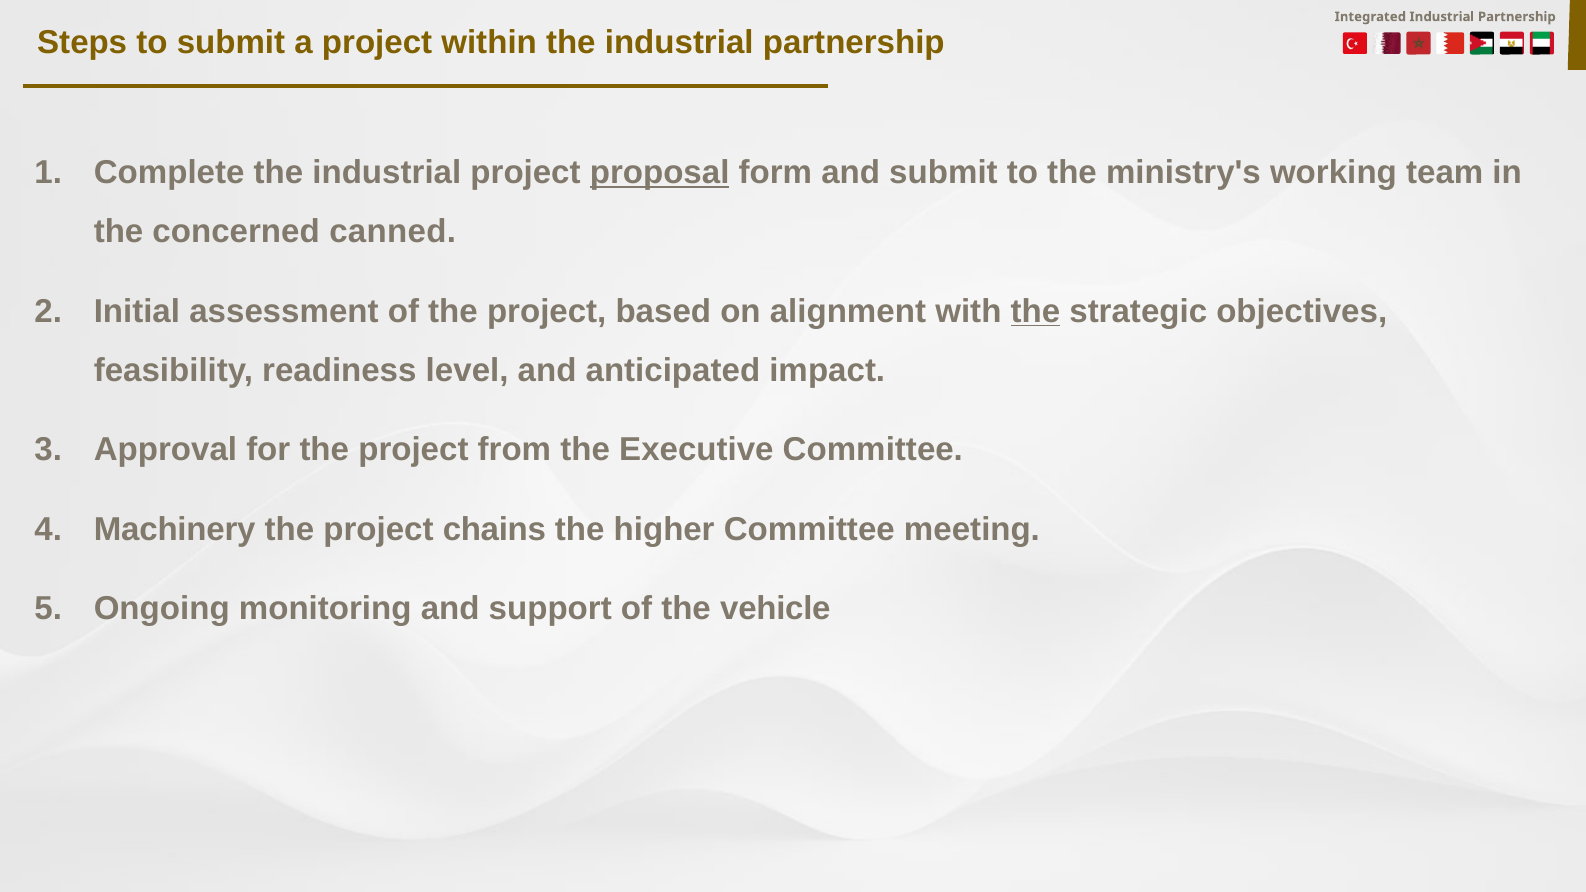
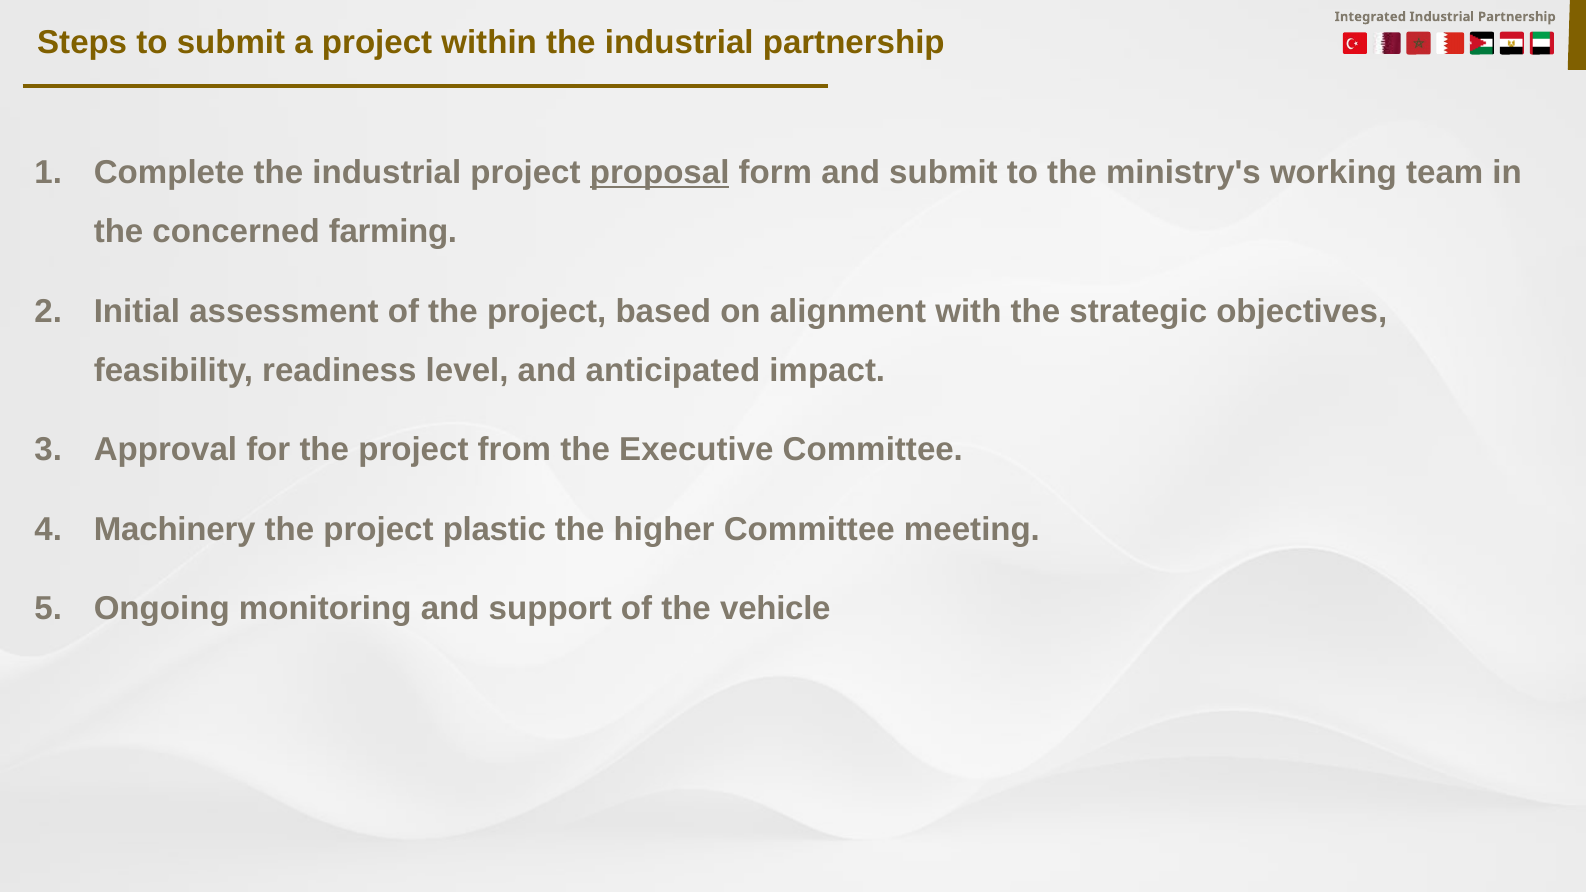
canned: canned -> farming (393, 232)
the underline: present -> none (1035, 311)
chains: chains -> plastic (494, 529)
